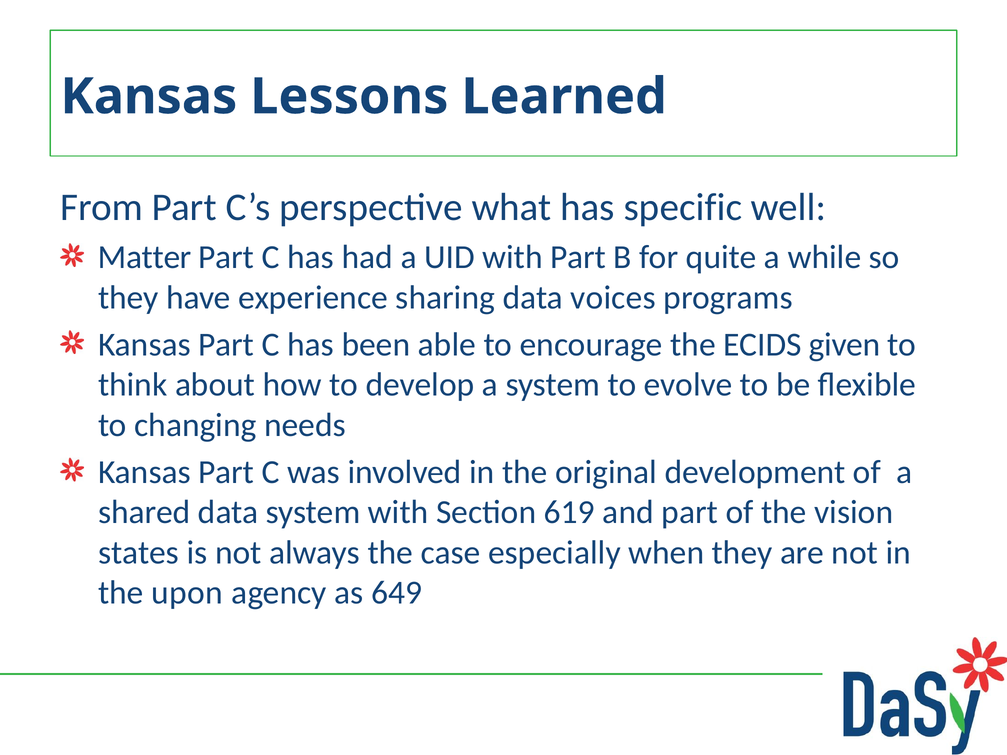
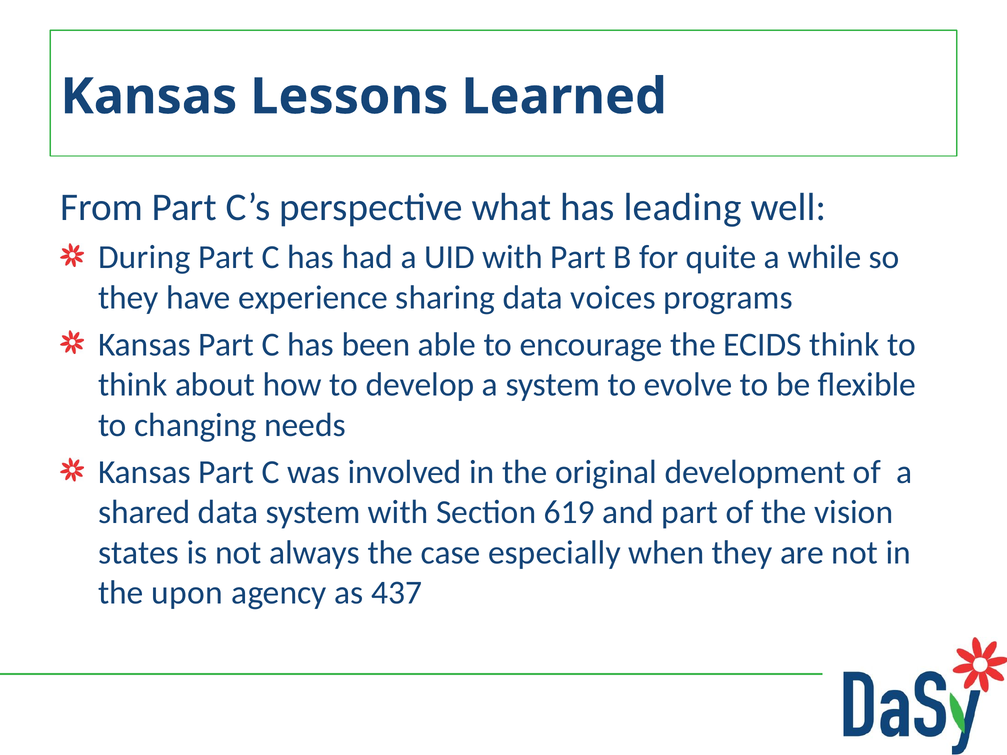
specific: specific -> leading (683, 207)
Matter: Matter -> During (144, 257)
ECIDS given: given -> think (844, 345)
649: 649 -> 437 (397, 593)
